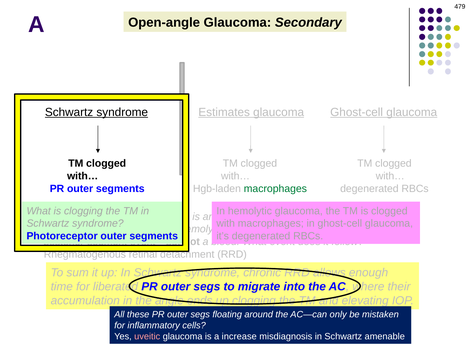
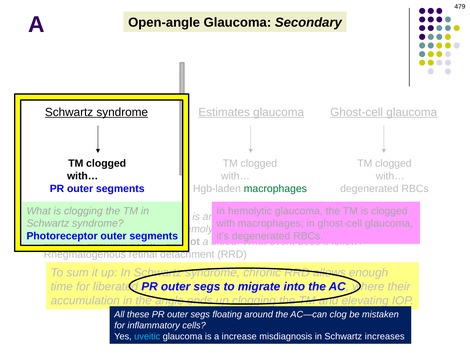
only: only -> clog (338, 314)
uveitic colour: pink -> light blue (147, 336)
amenable: amenable -> increases (385, 336)
